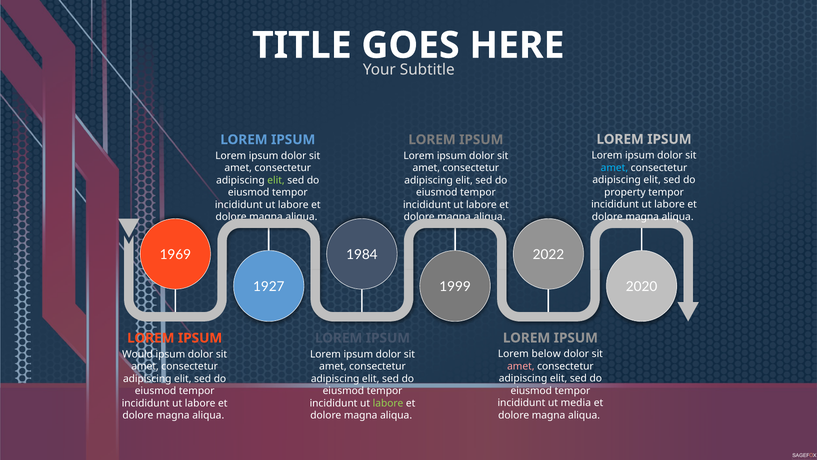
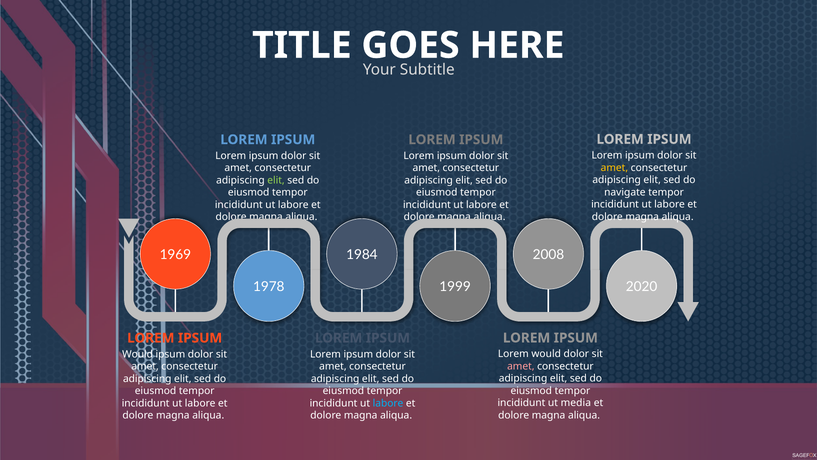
amet colour: light blue -> yellow (614, 168)
property: property -> navigate (625, 192)
2022: 2022 -> 2008 (548, 255)
1927: 1927 -> 1978 (269, 287)
Lorem below: below -> would (546, 354)
labore colour: light green -> light blue (388, 403)
